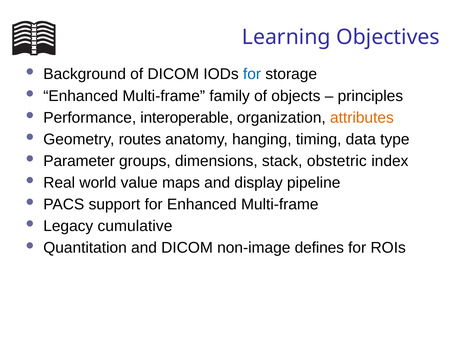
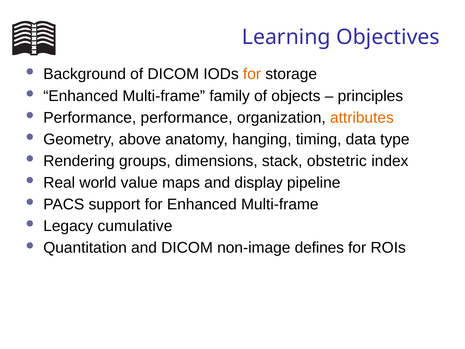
for colour: blue -> orange (252, 74)
Performance interoperable: interoperable -> performance (187, 118)
routes: routes -> above (140, 139)
Parameter: Parameter -> Rendering (79, 161)
